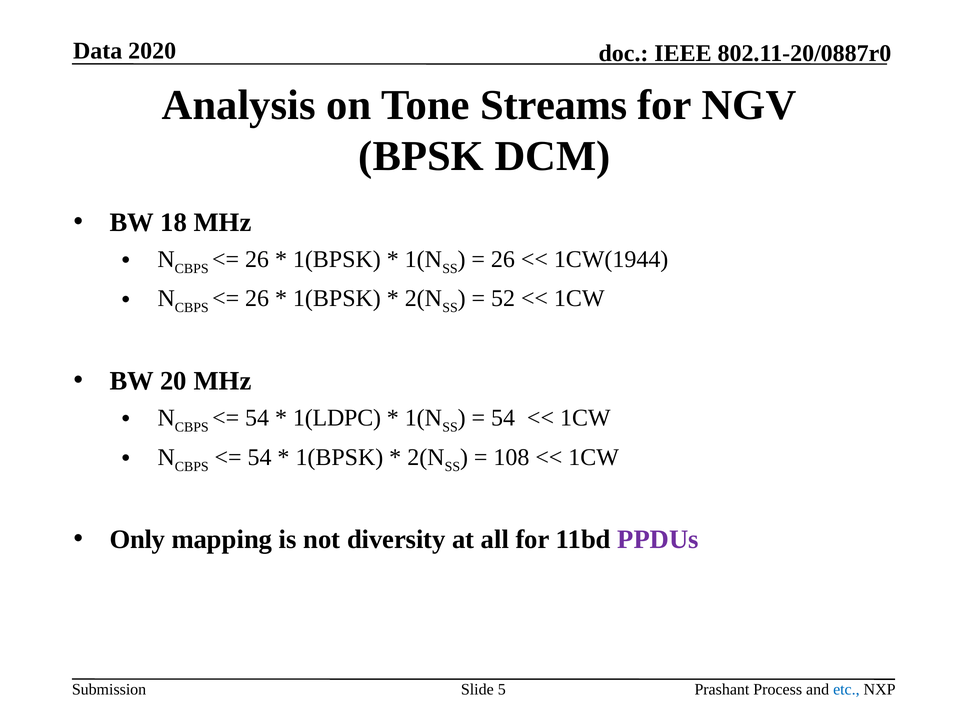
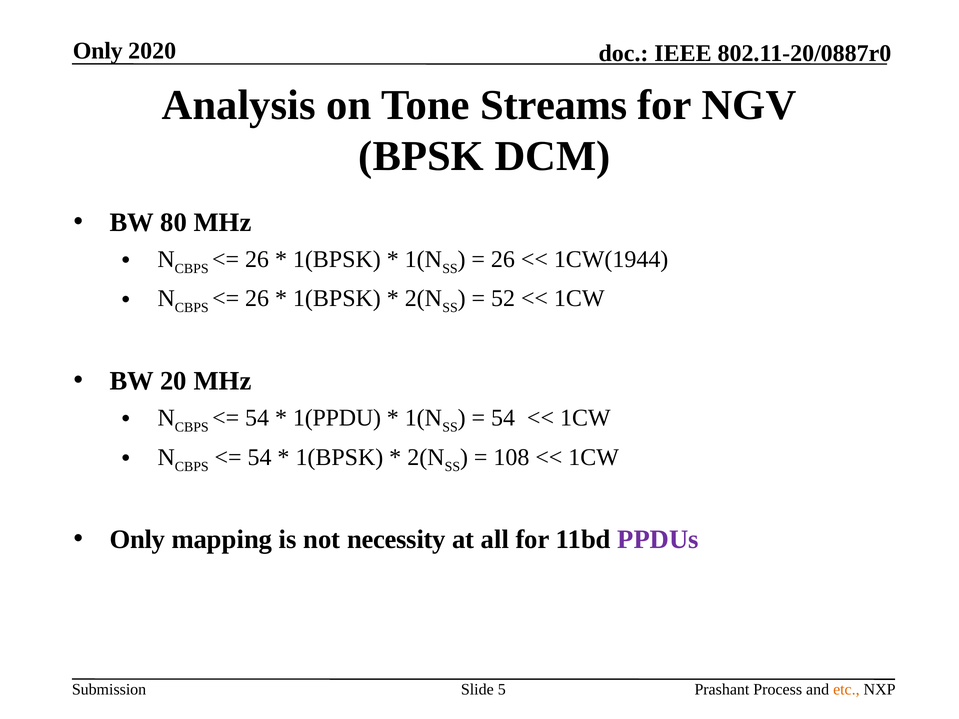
Data: Data -> Only (98, 51)
18: 18 -> 80 (174, 222)
1(LDPC: 1(LDPC -> 1(PPDU (337, 418)
diversity: diversity -> necessity (396, 540)
etc colour: blue -> orange (846, 690)
